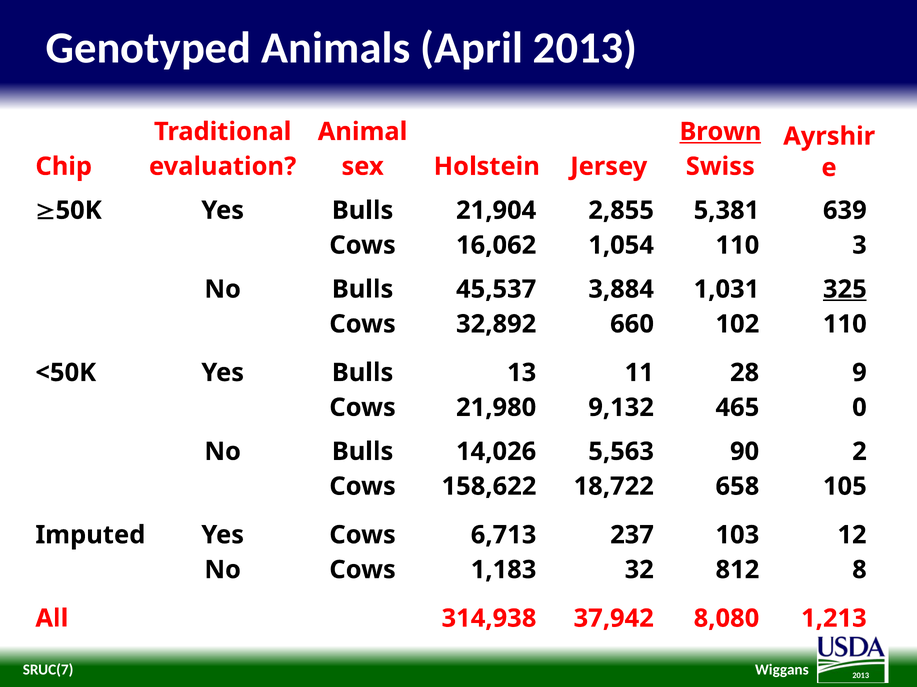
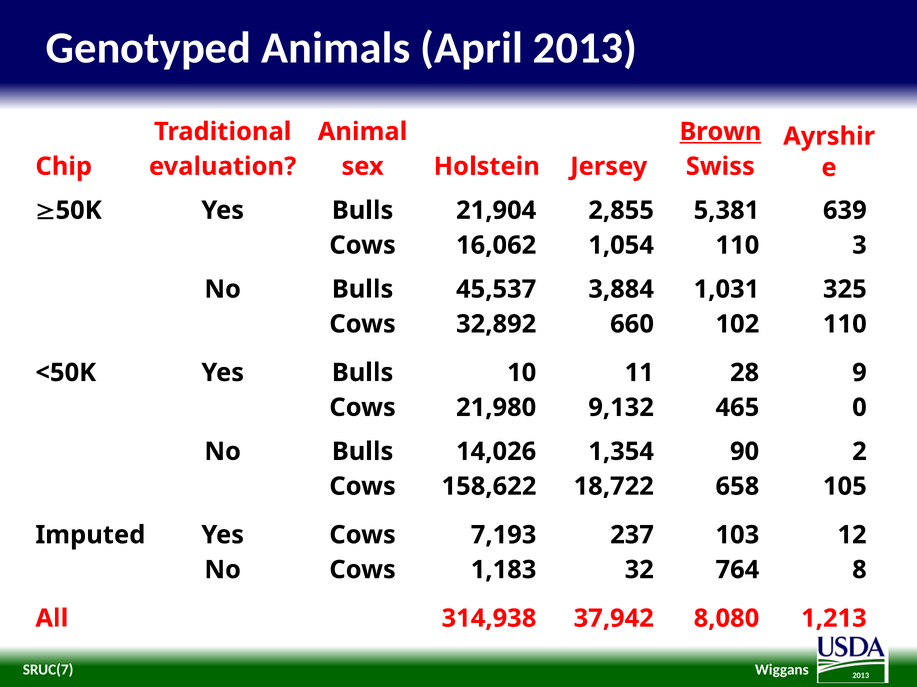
325 underline: present -> none (845, 290)
13: 13 -> 10 (522, 373)
5,563: 5,563 -> 1,354 (621, 452)
6,713: 6,713 -> 7,193 (504, 535)
812: 812 -> 764 (737, 570)
